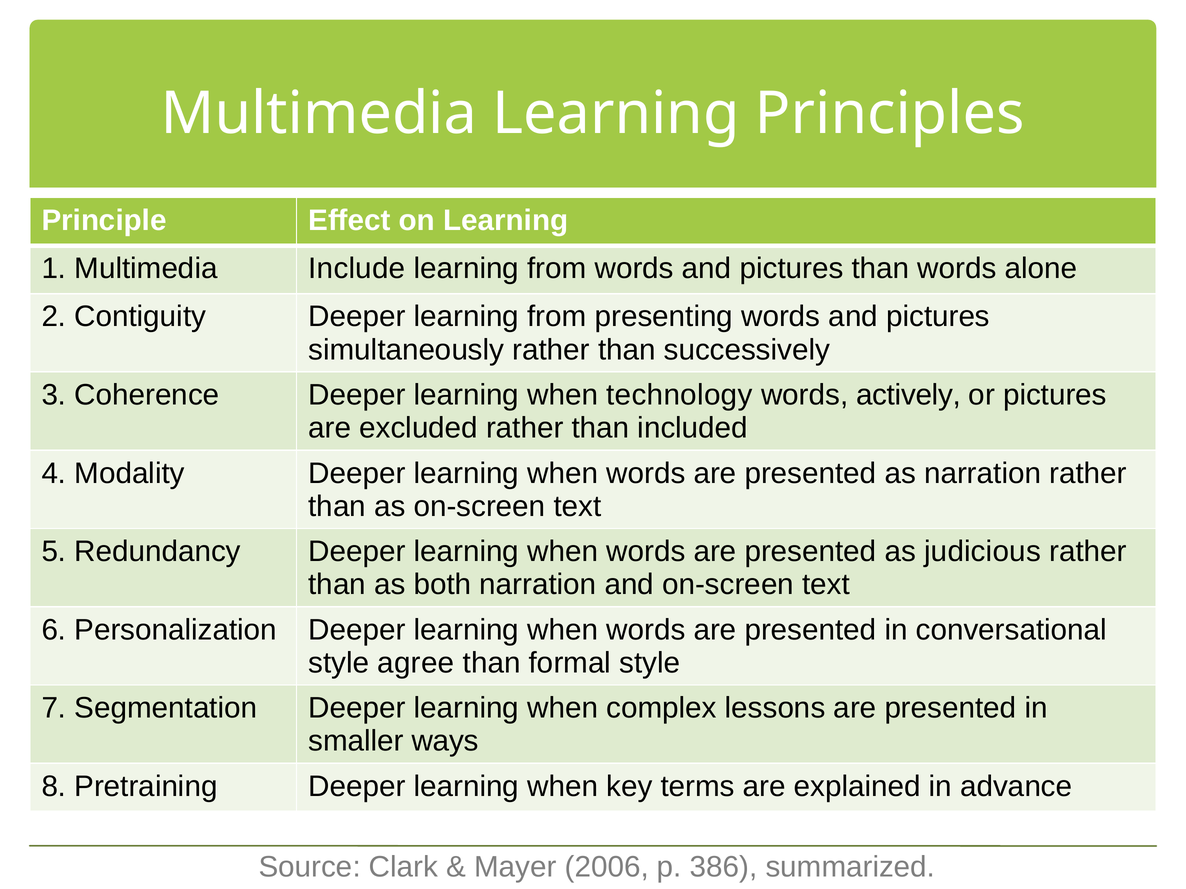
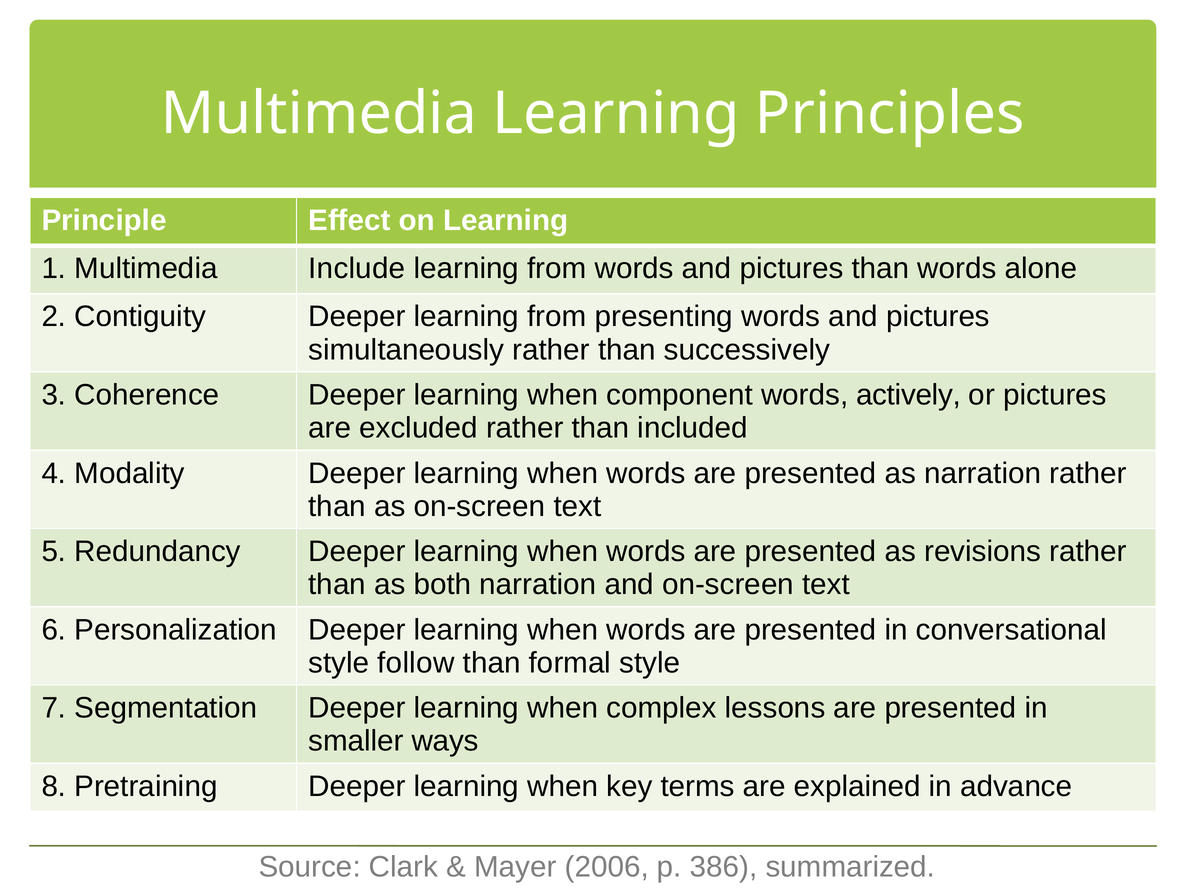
technology: technology -> component (680, 395)
judicious: judicious -> revisions (983, 552)
agree: agree -> follow (416, 663)
